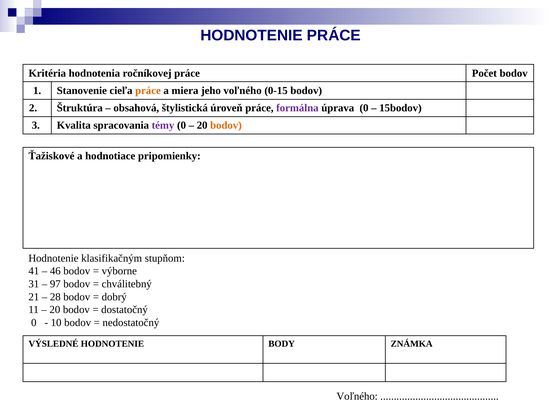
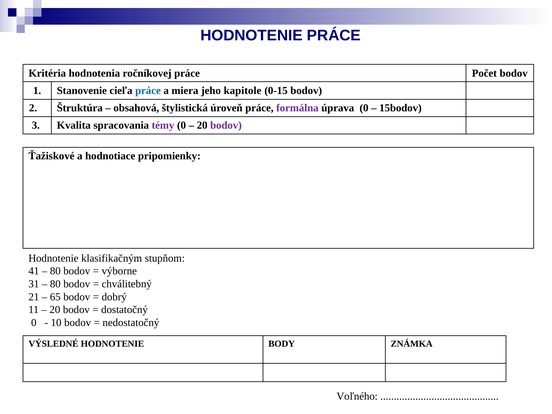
práce colour: orange -> blue (148, 91)
jeho voľného: voľného -> kapitole (243, 91)
bodov colour: orange -> purple (226, 125)
46: 46 -> 80 (55, 271)
97: 97 -> 80 (55, 284)
28: 28 -> 65 (55, 297)
